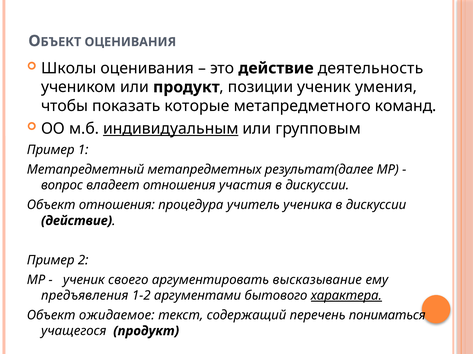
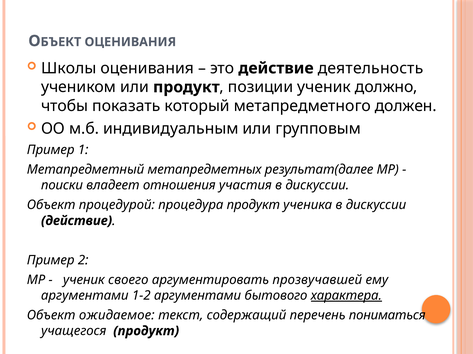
умения: умения -> должно (386, 87)
которые: которые -> который (197, 106)
команд: команд -> должен (406, 106)
индивидуальным underline: present -> none (171, 129)
вопрос: вопрос -> поиски (62, 186)
Объект отношения: отношения -> процедурой (117, 205)
процедура учитель: учитель -> продукт (253, 205)
высказывание: высказывание -> прозвучавшей (317, 280)
предъявления: предъявления -> аргументами (85, 296)
